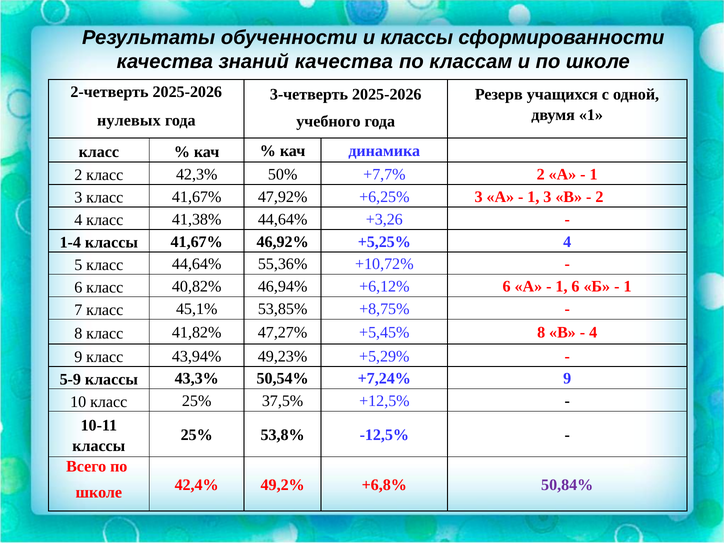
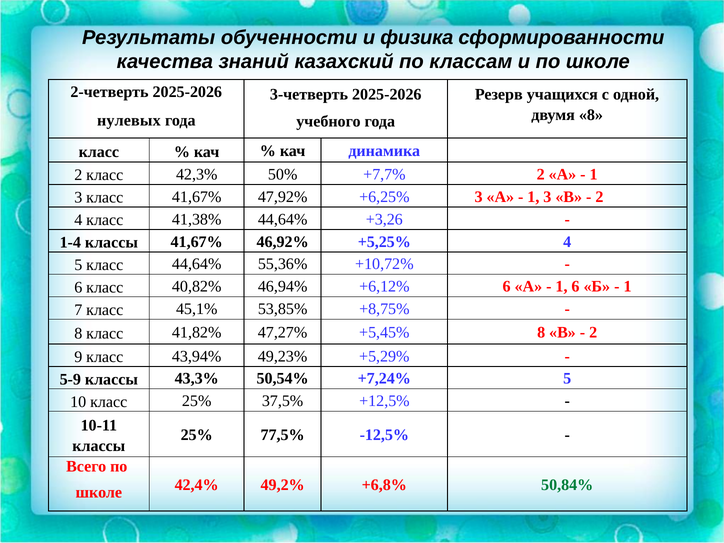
и классы: классы -> физика (417, 38)
знаний качества: качества -> казахский (344, 62)
двумя 1: 1 -> 8 (591, 115)
4: 4 -> 2 (593, 333)
+7,24% 9: 9 -> 5 (567, 379)
53,8%: 53,8% -> 77,5% (283, 435)
50,84% colour: purple -> green (567, 485)
